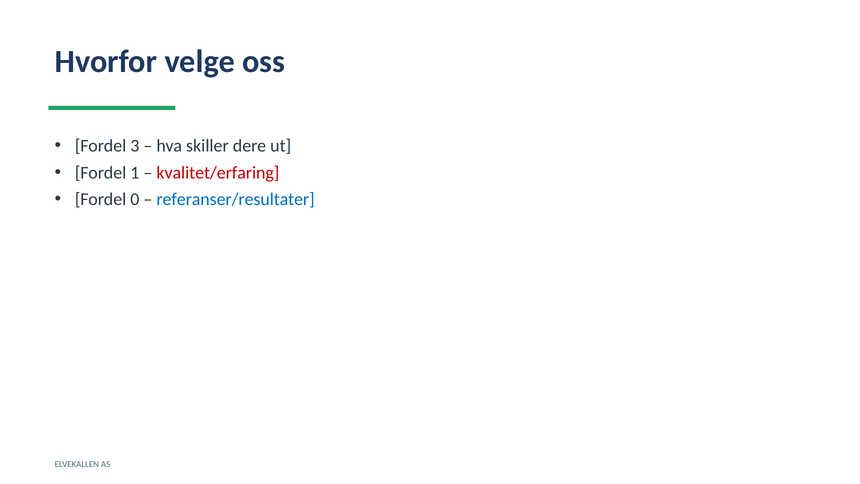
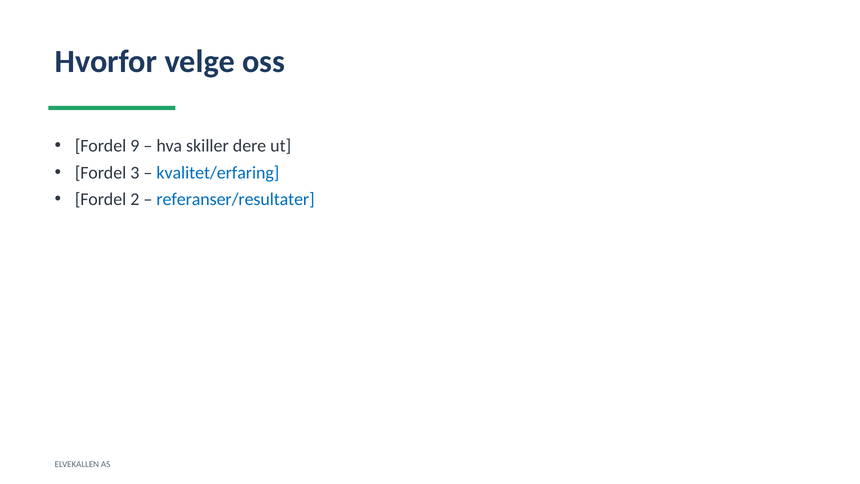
3: 3 -> 9 (135, 146)
1: 1 -> 3 (135, 173)
kvalitet/erfaring colour: red -> blue (218, 173)
0: 0 -> 2 (135, 199)
